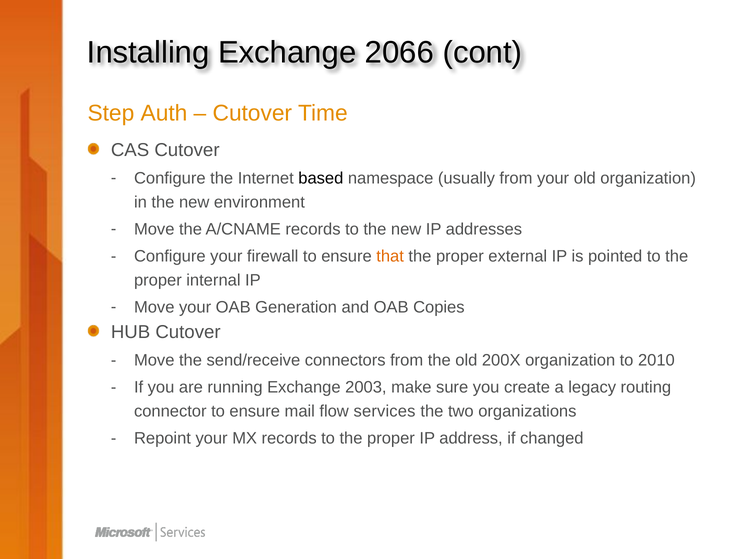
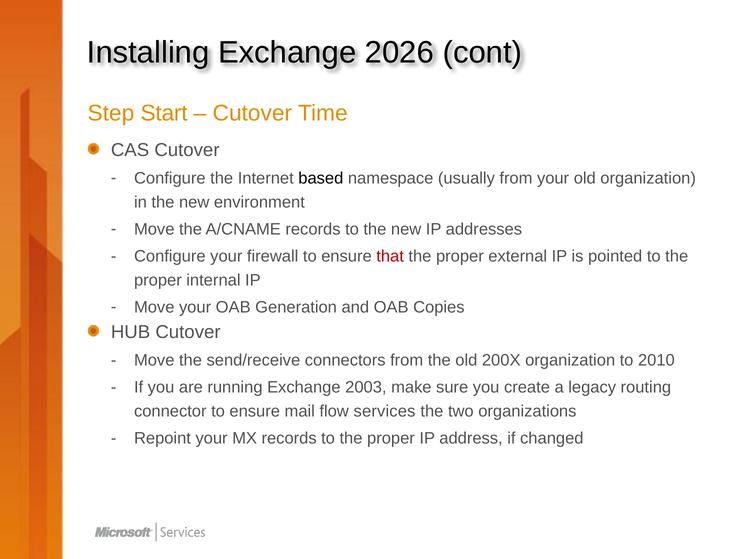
2066: 2066 -> 2026 (399, 52)
Auth: Auth -> Start (164, 113)
that colour: orange -> red (390, 257)
